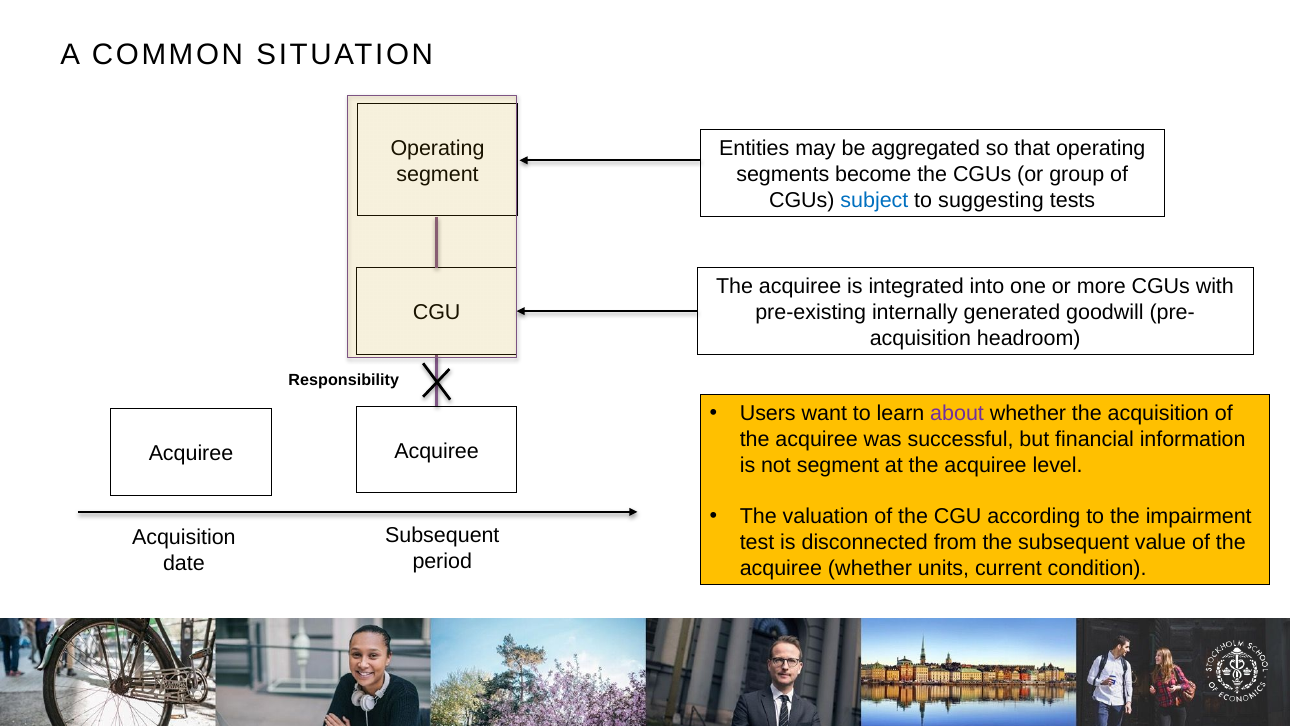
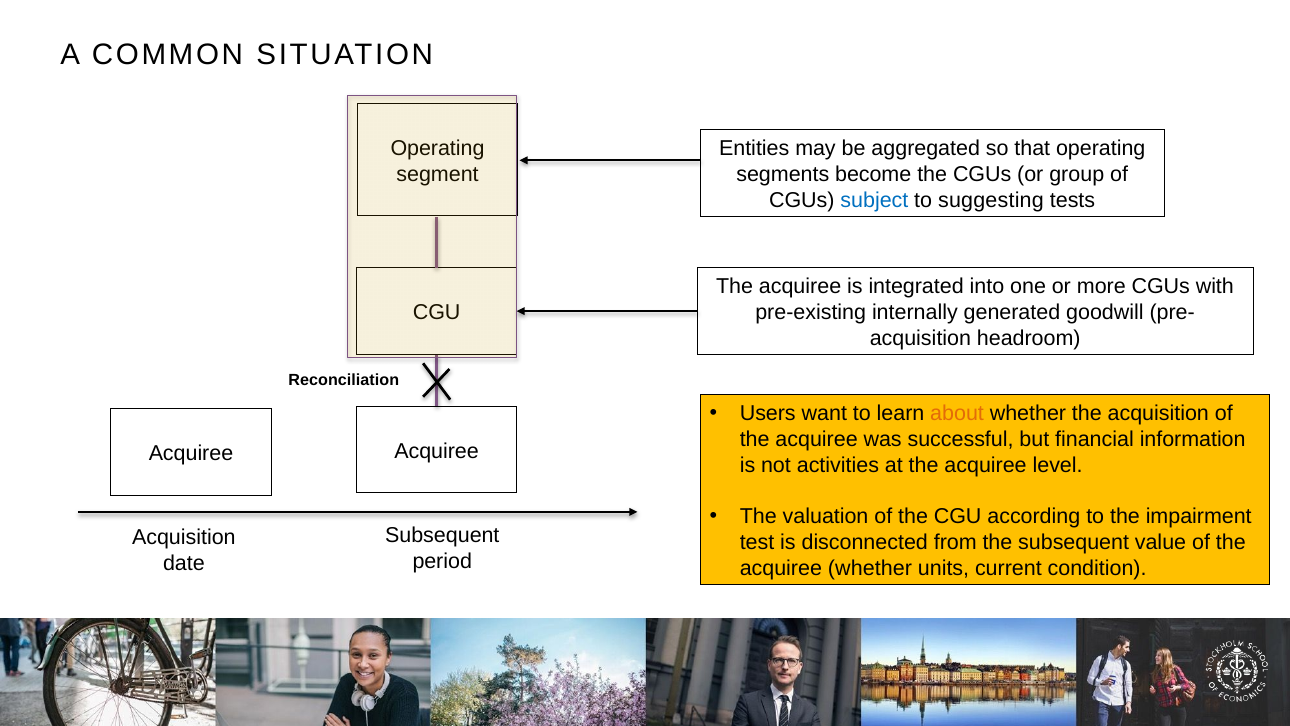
Responsibility: Responsibility -> Reconciliation (344, 380)
about colour: purple -> orange (957, 413)
not segment: segment -> activities (838, 465)
